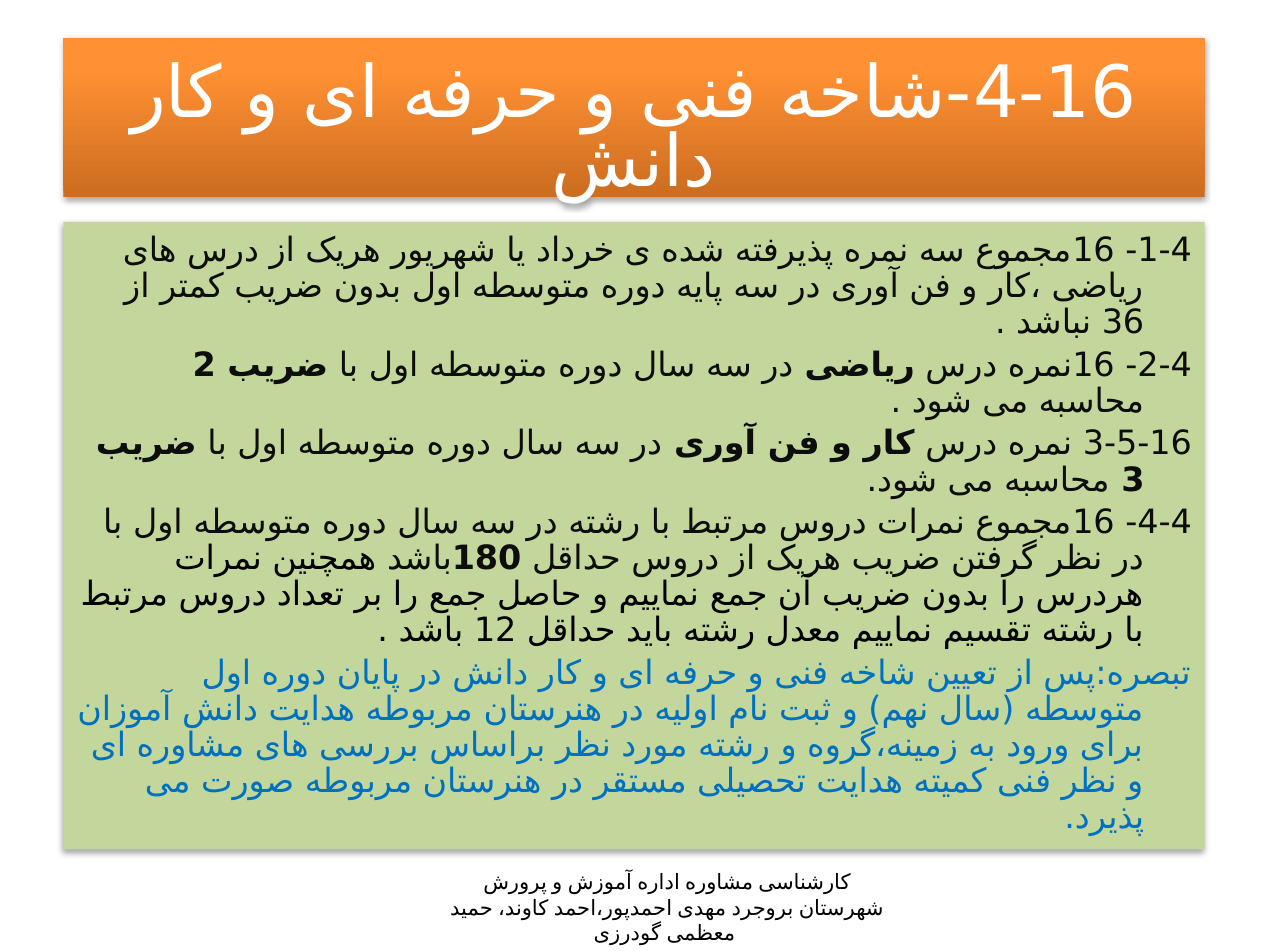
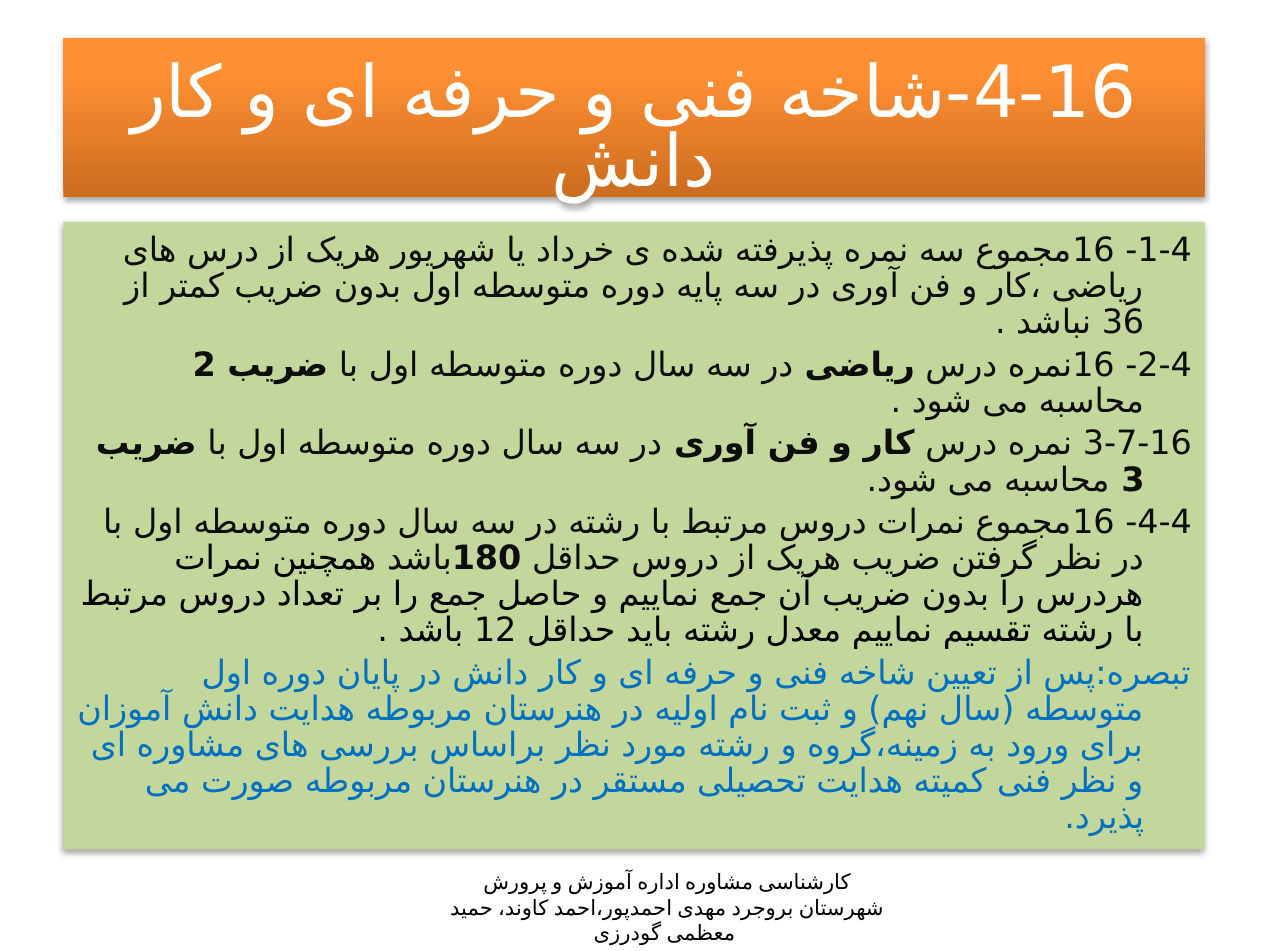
3-5-16: 3-5-16 -> 3-7-16 (1137, 444)
